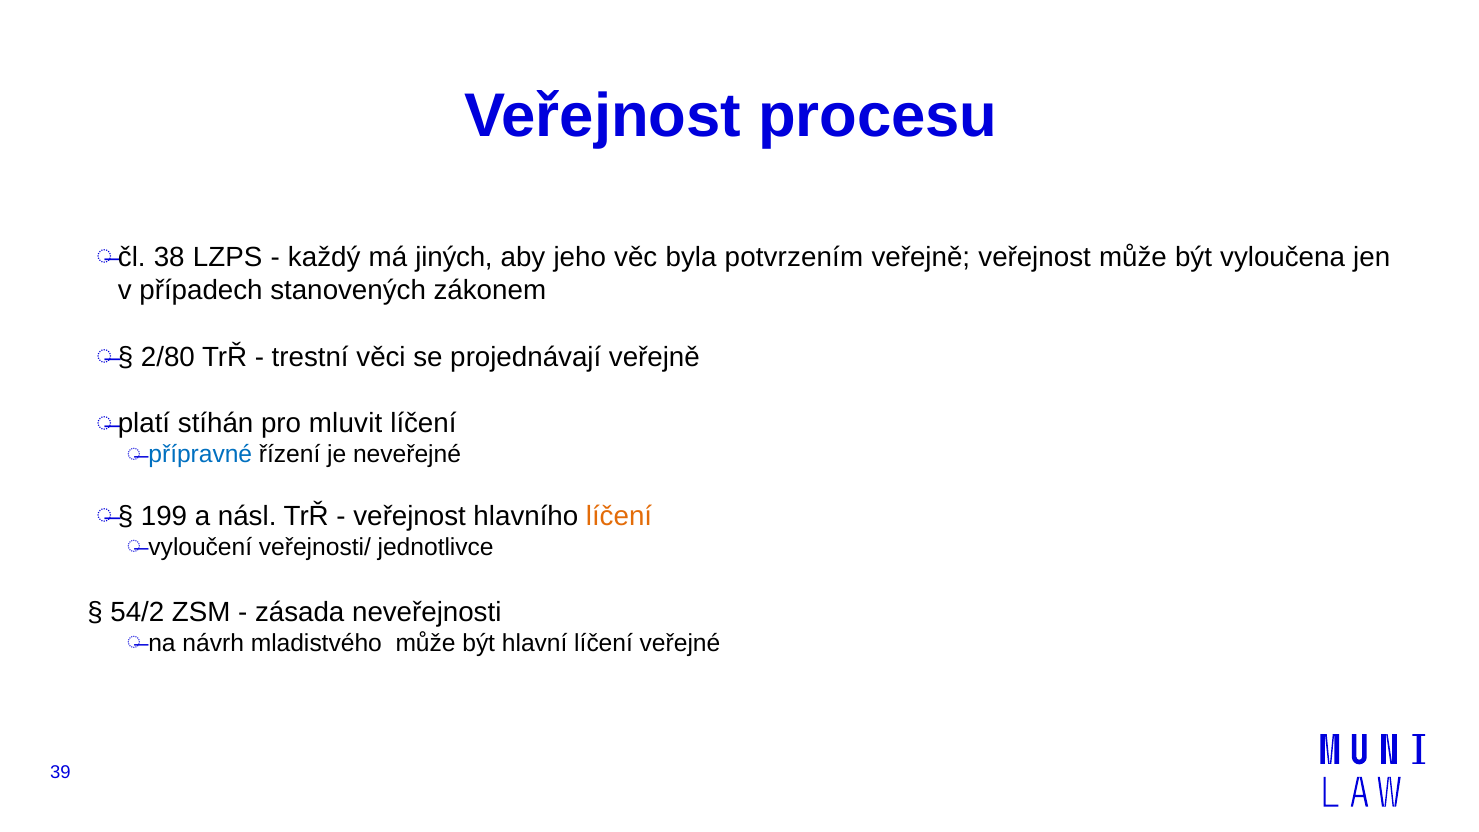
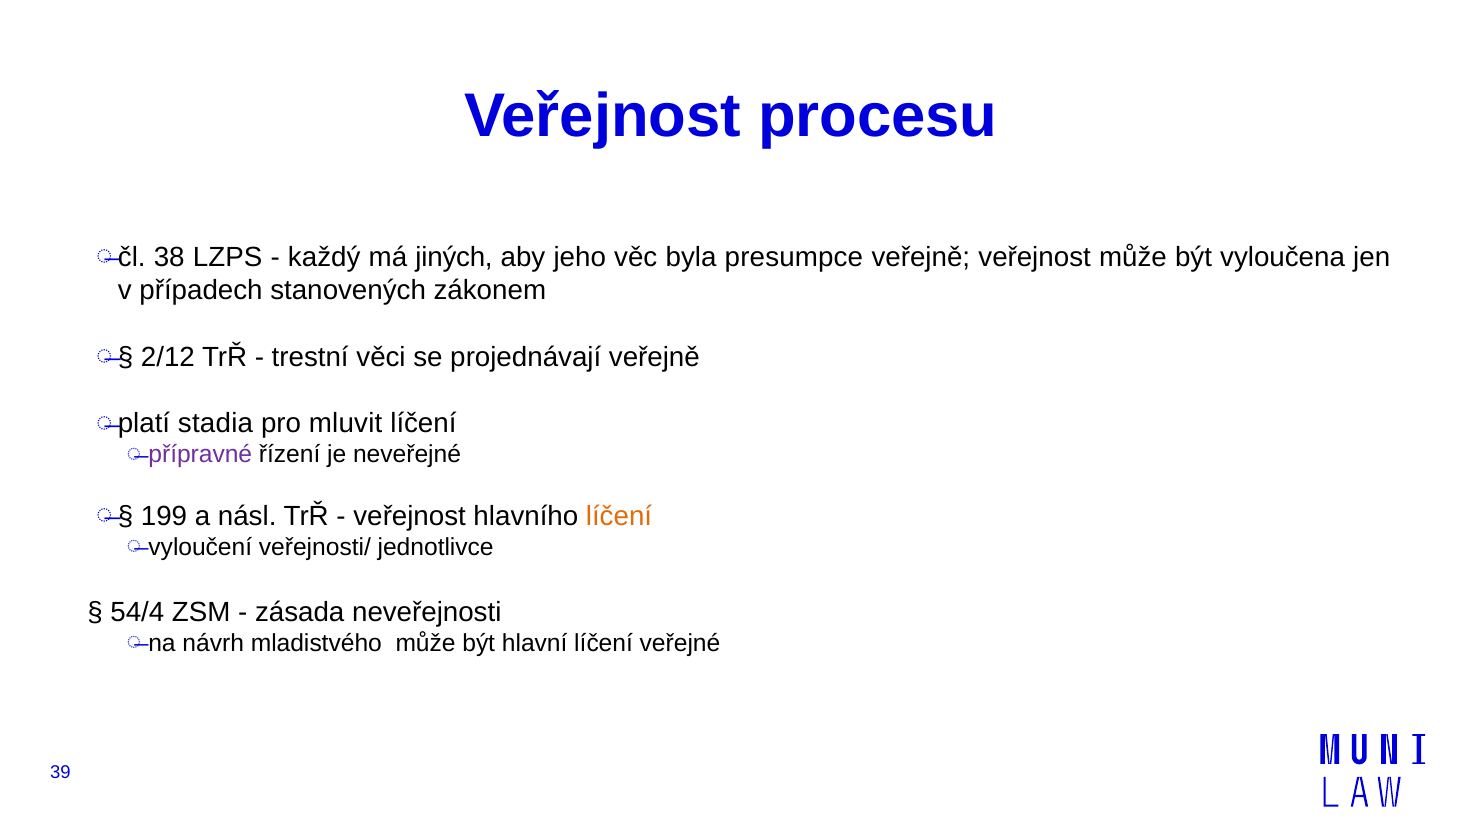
potvrzením: potvrzením -> presumpce (794, 257)
2/80: 2/80 -> 2/12 (168, 357)
stíhán: stíhán -> stadia (216, 423)
přípravné colour: blue -> purple (200, 455)
54/2: 54/2 -> 54/4 (137, 612)
